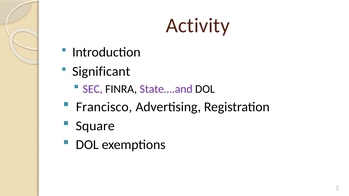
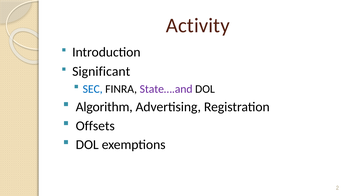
SEC colour: purple -> blue (93, 89)
Francisco: Francisco -> Algorithm (104, 107)
Square: Square -> Offsets (95, 126)
